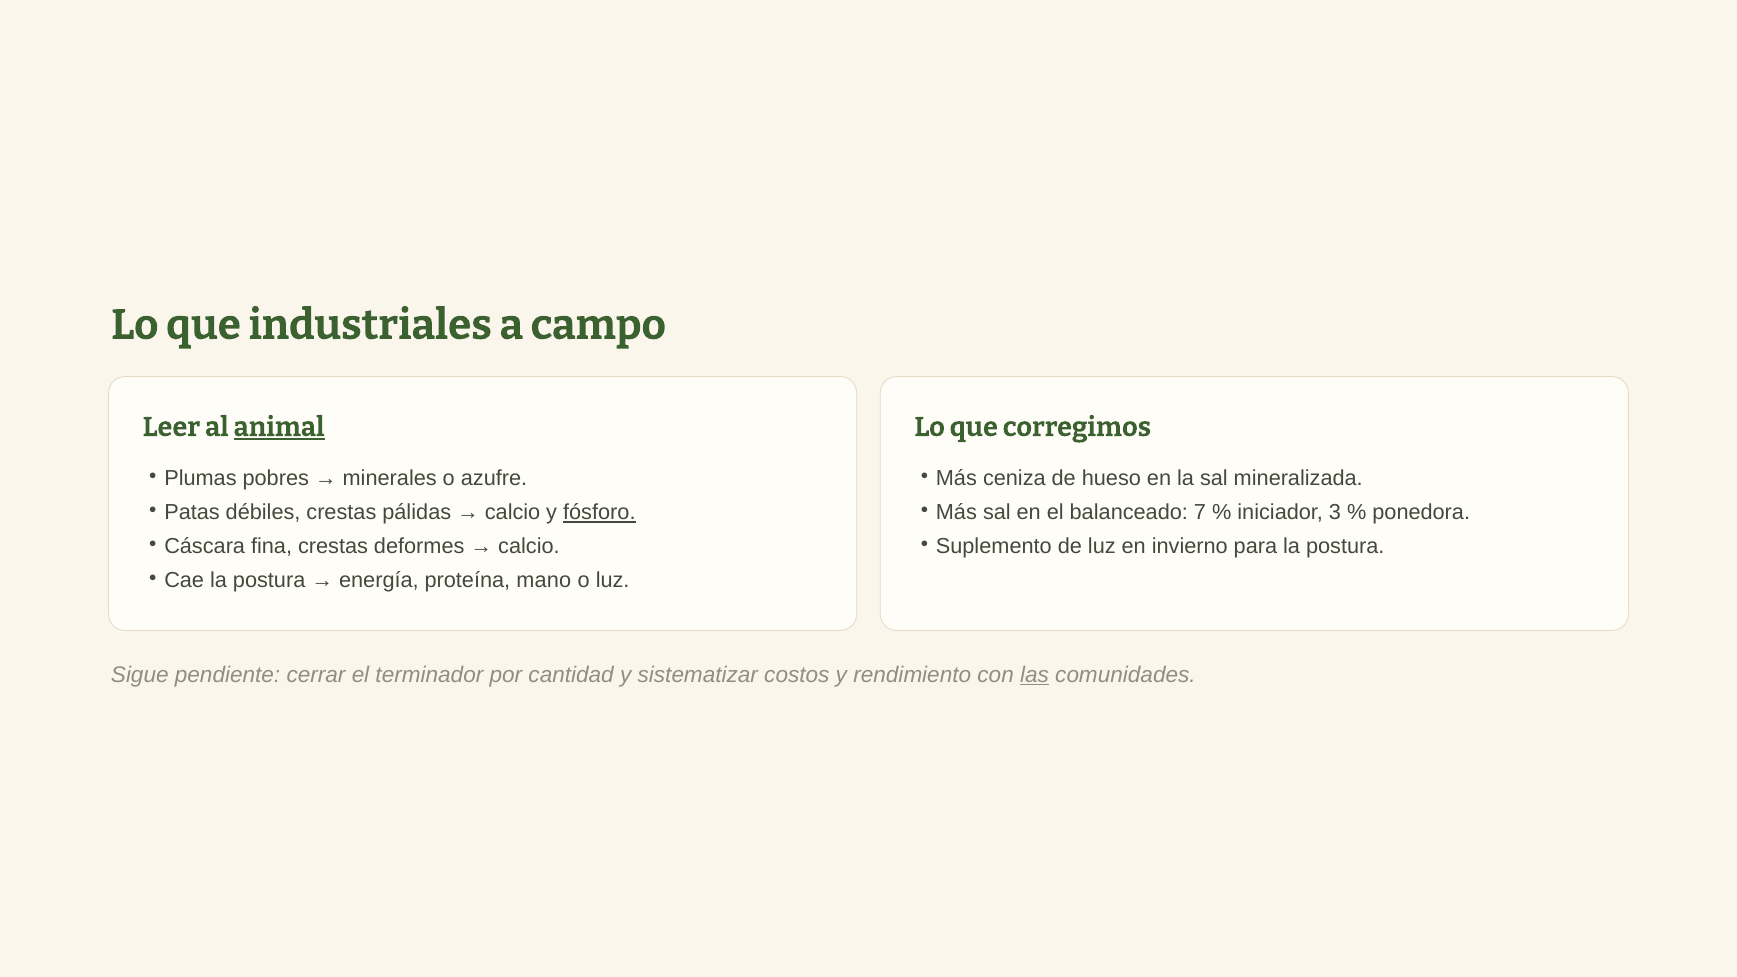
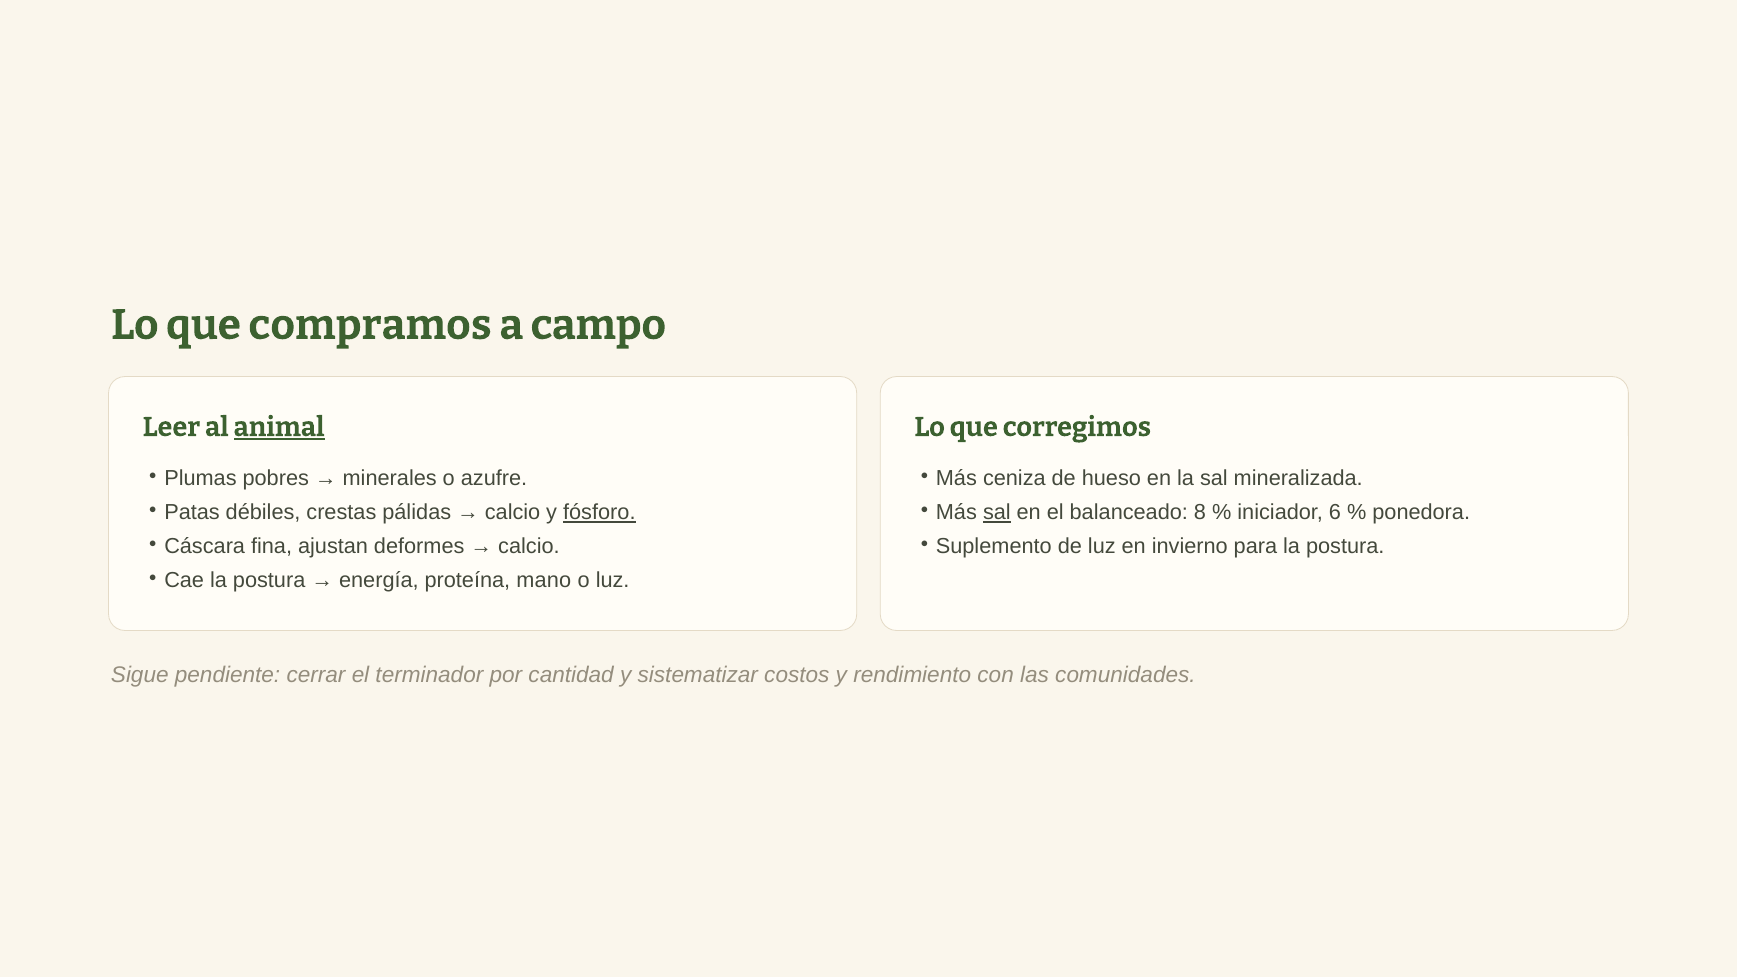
industriales: industriales -> compramos (370, 325)
sal underline: none -> present (997, 513)
7: 7 -> 8 (1200, 513)
3: 3 -> 6 (1335, 513)
fina crestas: crestas -> ajustan (333, 547)
las underline: present -> none (1035, 675)
